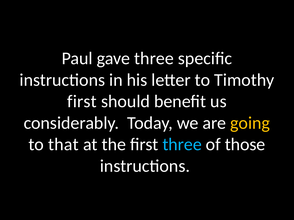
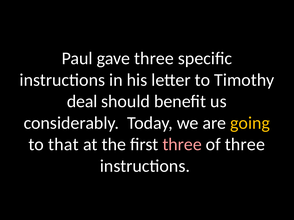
first: first -> deal (82, 102)
three colour: light blue -> pink (182, 145)
of those: those -> three (245, 145)
